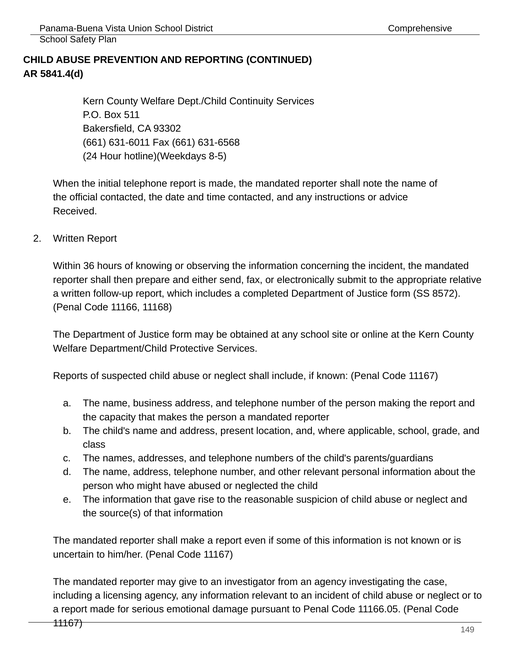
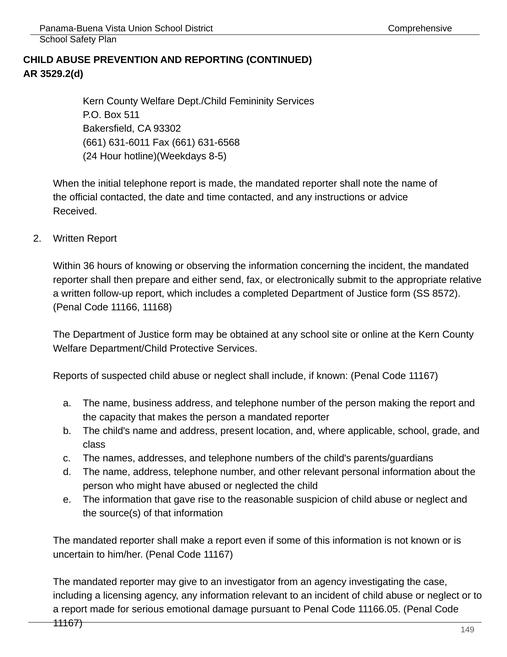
5841.4(d: 5841.4(d -> 3529.2(d (62, 74)
Continuity: Continuity -> Femininity (251, 101)
